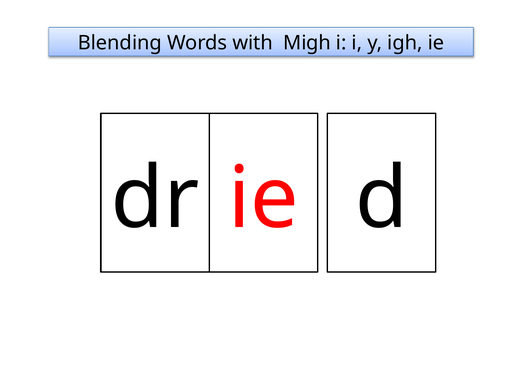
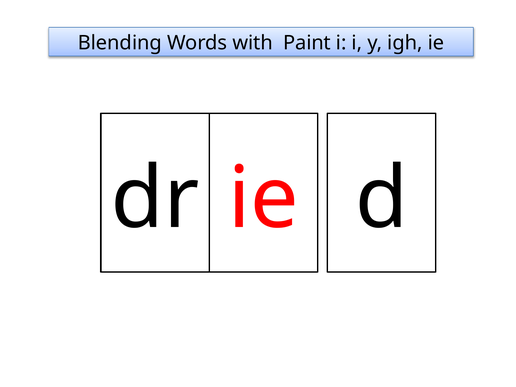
Migh: Migh -> Paint (307, 43)
